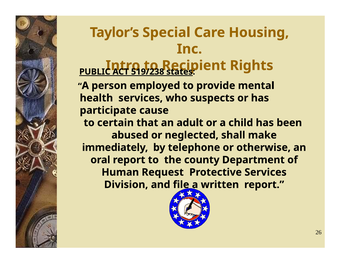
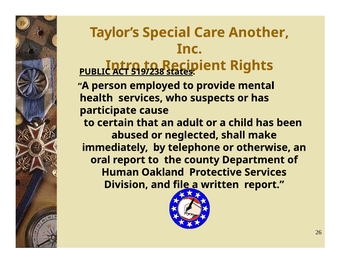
Housing: Housing -> Another (259, 32)
Request: Request -> Oakland (163, 172)
